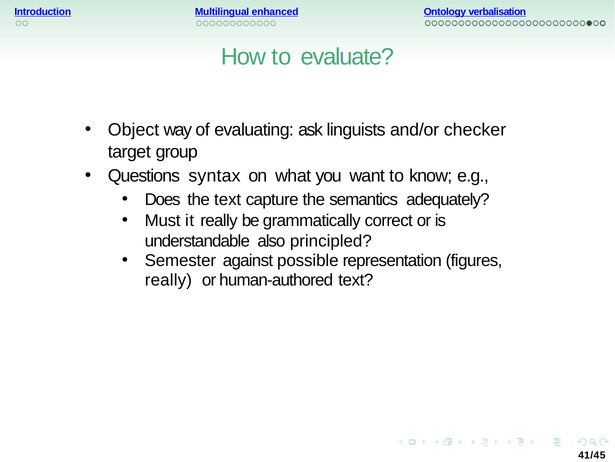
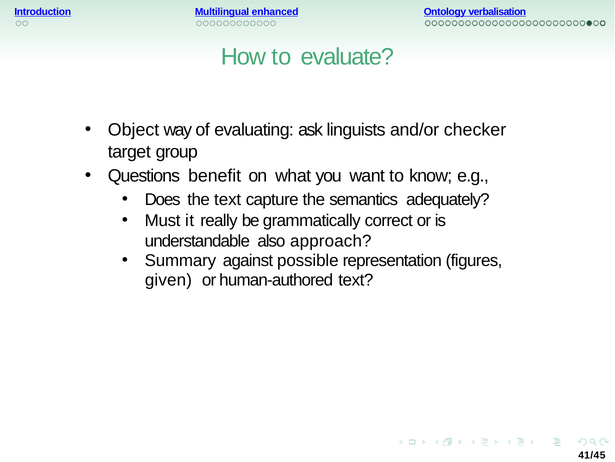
syntax: syntax -> benefit (215, 176)
principled: principled -> approach (331, 241)
Semester: Semester -> Summary (180, 260)
really: really -> given (168, 280)
